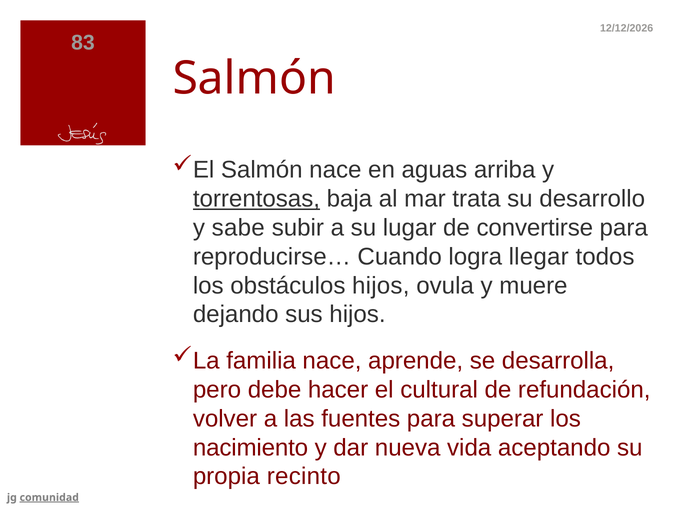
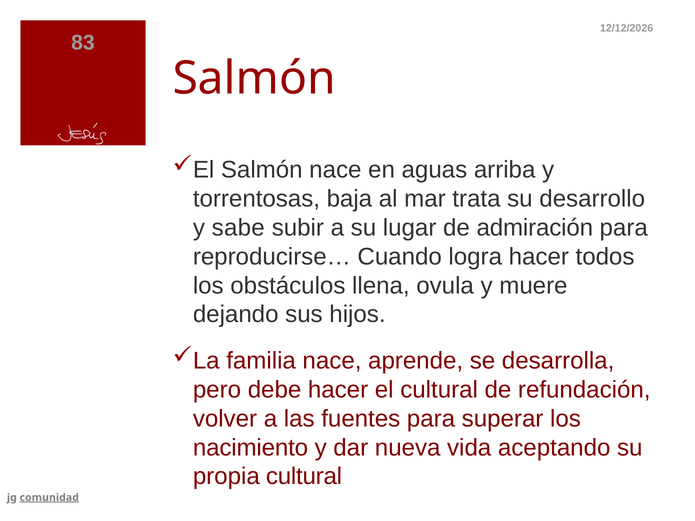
torrentosas underline: present -> none (256, 199)
convertirse: convertirse -> admiración (535, 228)
logra llegar: llegar -> hacer (539, 257)
obstáculos hijos: hijos -> llena (381, 286)
propia recinto: recinto -> cultural (304, 477)
